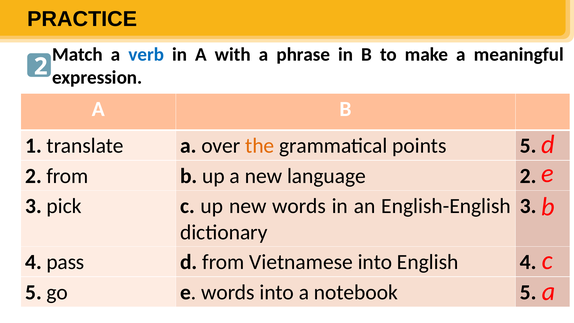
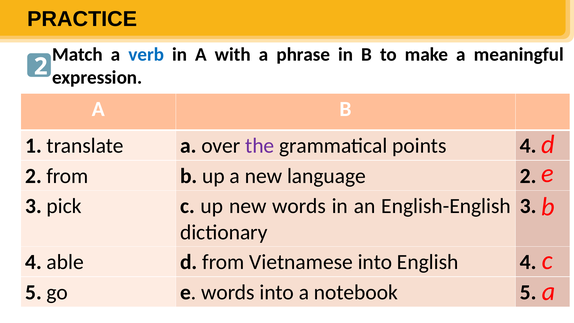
the colour: orange -> purple (260, 146)
points 5: 5 -> 4 (528, 146)
pass: pass -> able (65, 262)
